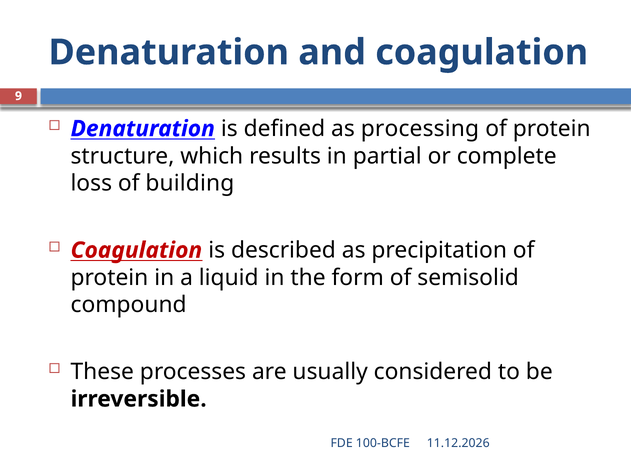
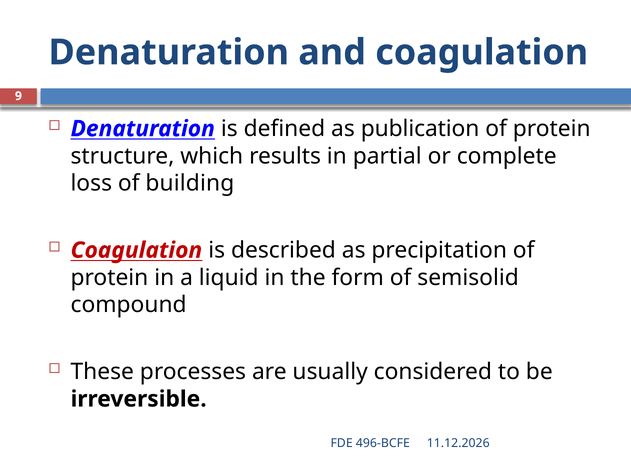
processing: processing -> publication (420, 129)
100-BCFE: 100-BCFE -> 496-BCFE (383, 444)
